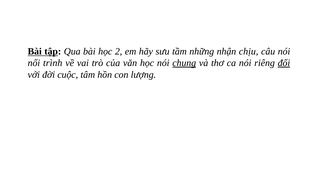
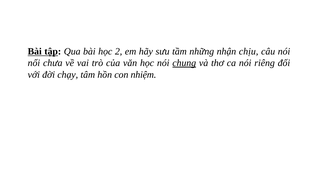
trình: trình -> chưa (53, 63)
đối underline: present -> none (284, 63)
cuộc: cuộc -> chạy (68, 75)
lượng: lượng -> nhiệm (143, 75)
